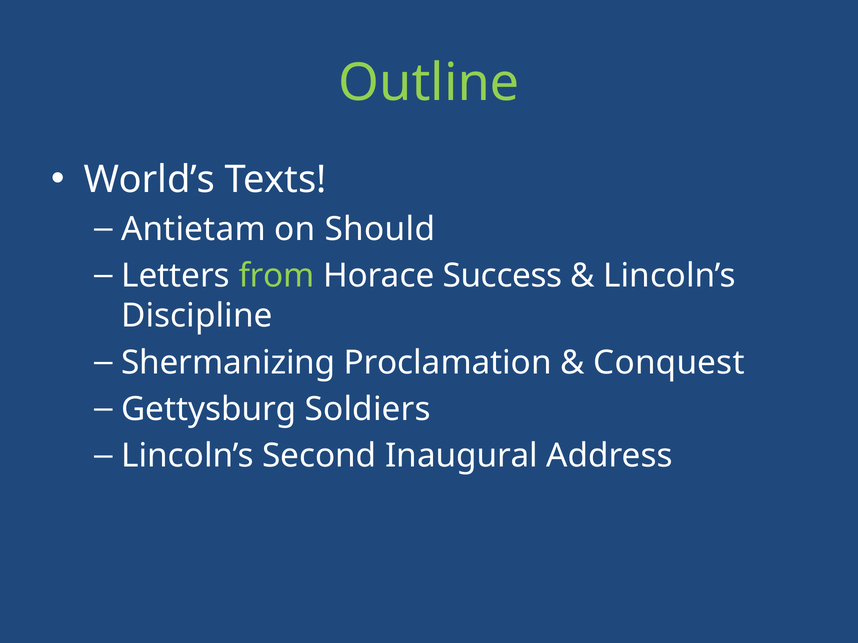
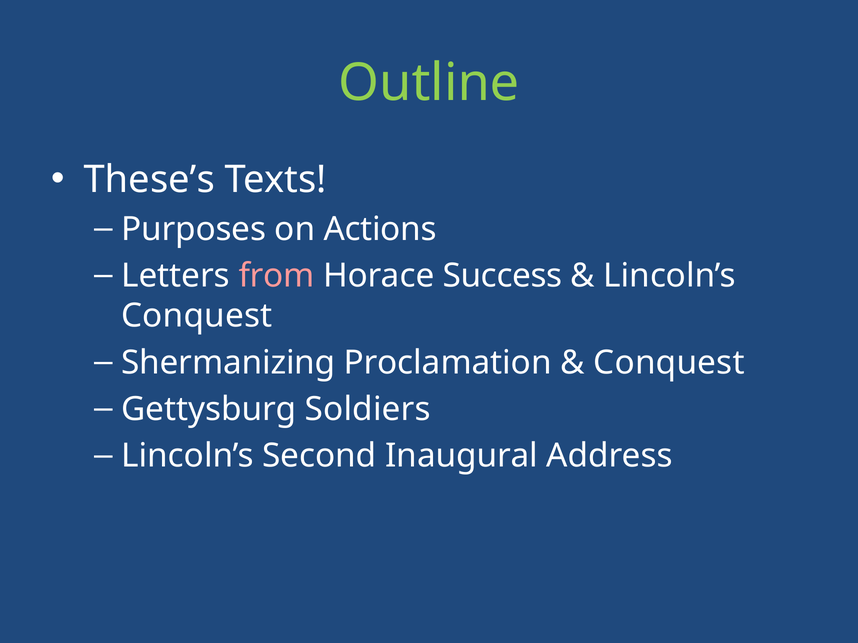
World’s: World’s -> These’s (149, 180)
Antietam: Antietam -> Purposes (194, 229)
Should: Should -> Actions (380, 229)
from colour: light green -> pink (277, 276)
Discipline: Discipline -> Conquest (197, 316)
